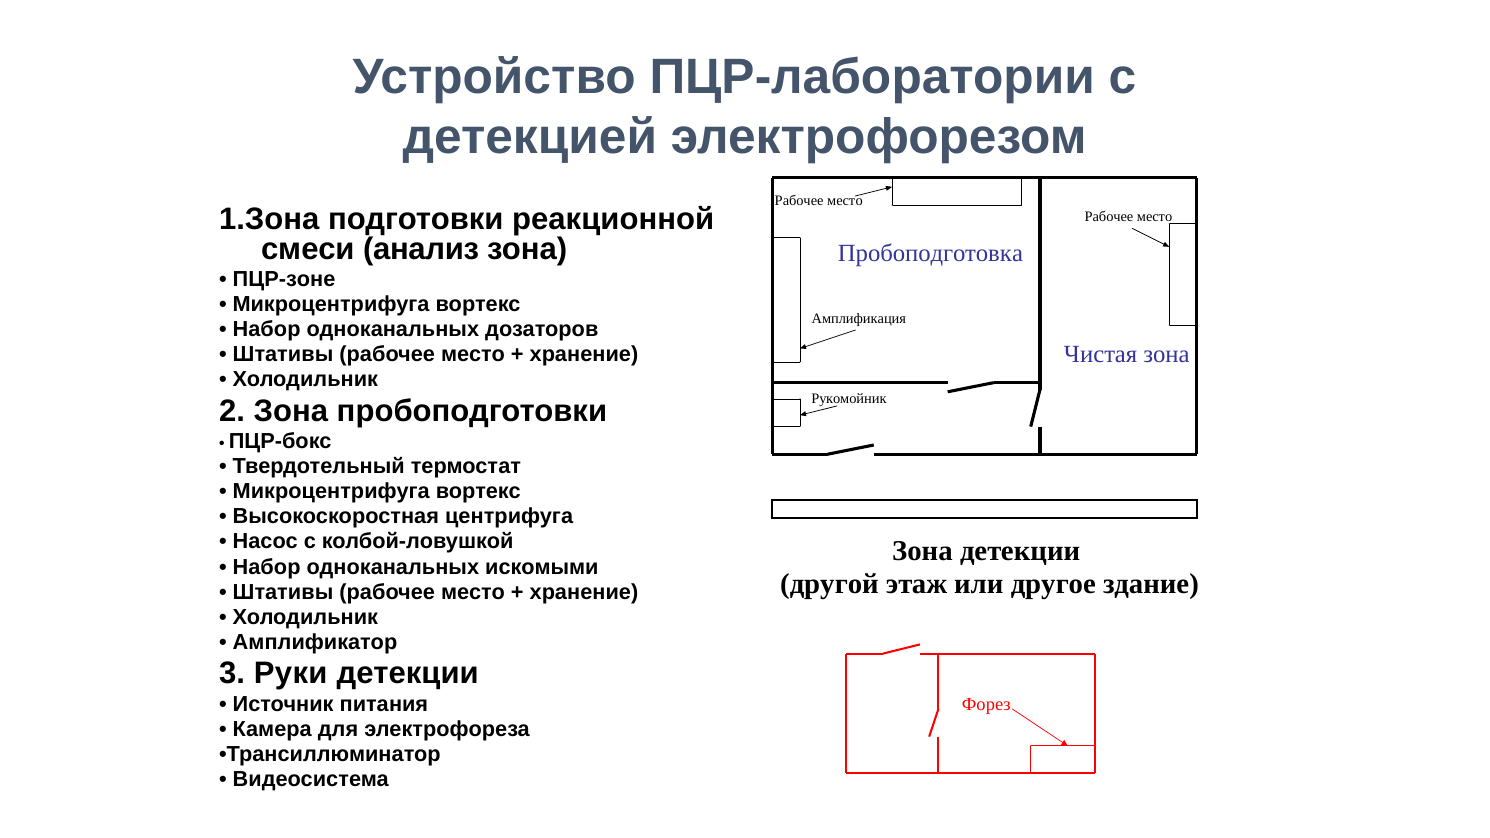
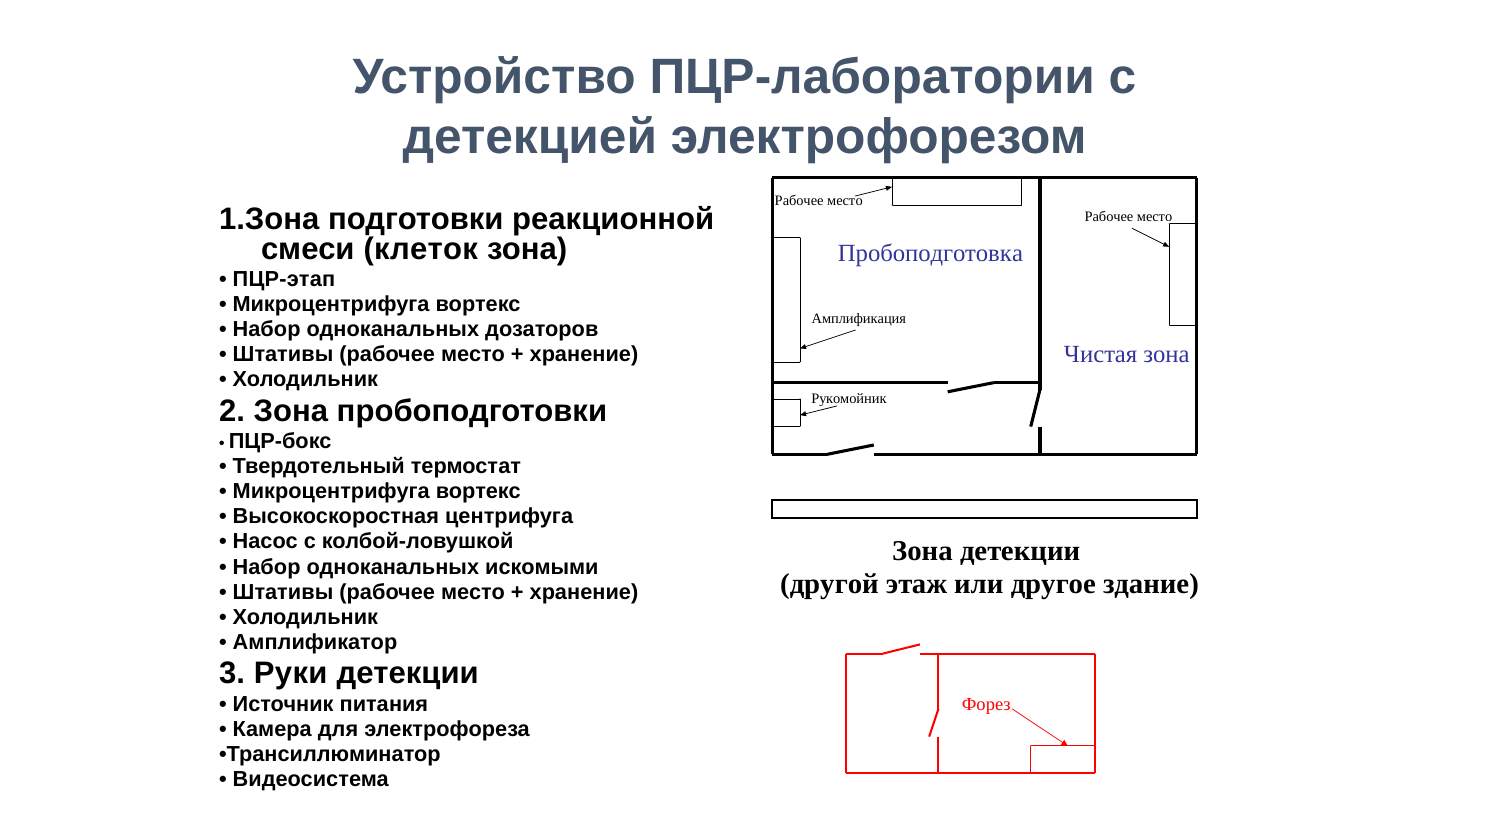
анализ: анализ -> клеток (421, 249)
ПЦР-зоне: ПЦР-зоне -> ПЦР-этап (284, 279)
